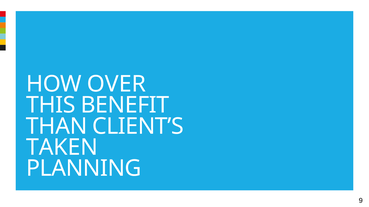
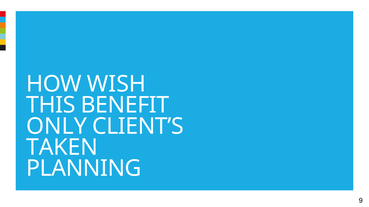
OVER: OVER -> WISH (116, 84)
THAN: THAN -> ONLY (56, 127)
